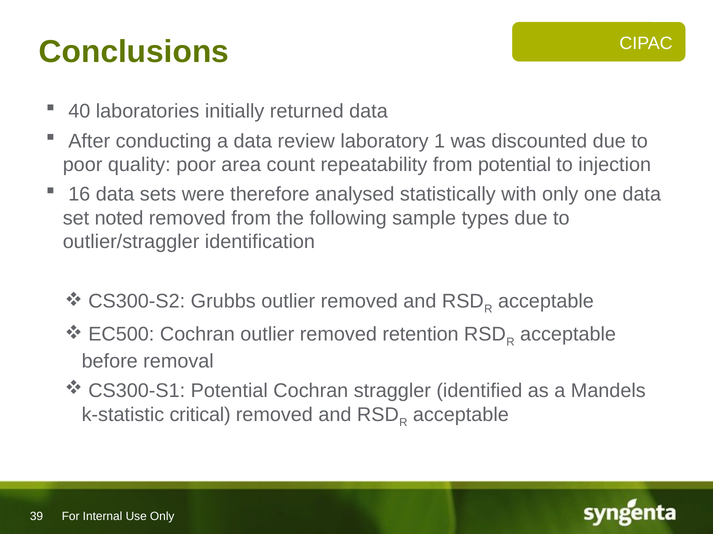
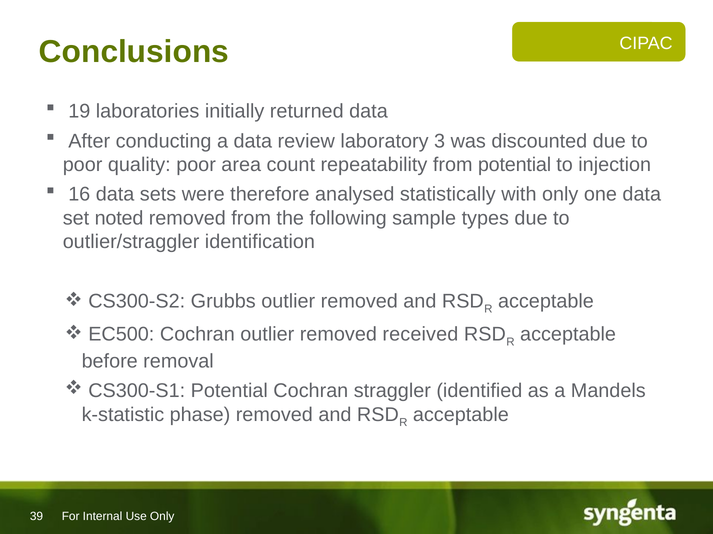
40: 40 -> 19 (79, 111)
1: 1 -> 3 (440, 141)
retention: retention -> received (420, 335)
critical: critical -> phase (200, 415)
